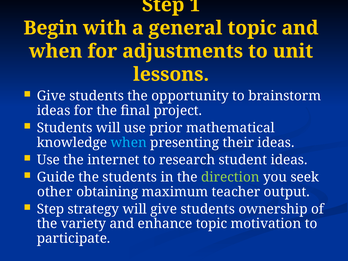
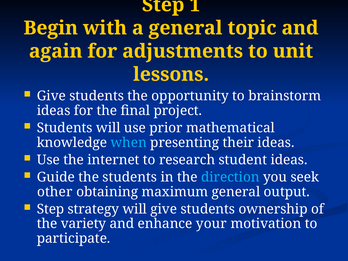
when: when -> again (56, 51)
direction colour: light green -> light blue (230, 177)
maximum teacher: teacher -> general (236, 192)
enhance topic: topic -> your (211, 224)
